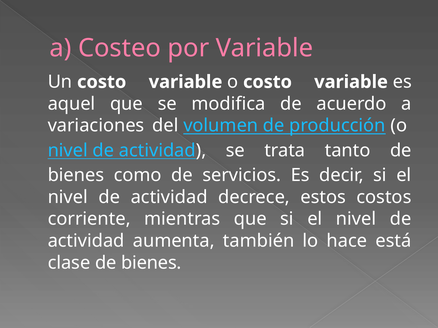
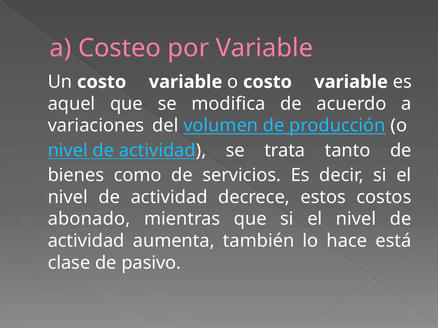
corriente: corriente -> abonado (89, 219)
clase de bienes: bienes -> pasivo (151, 263)
